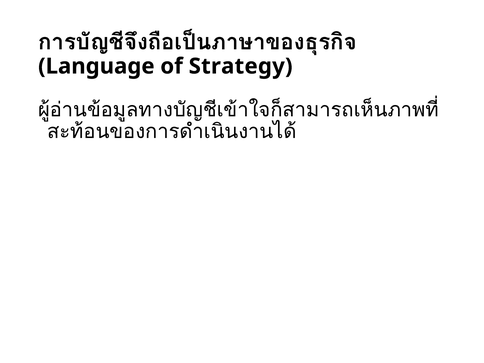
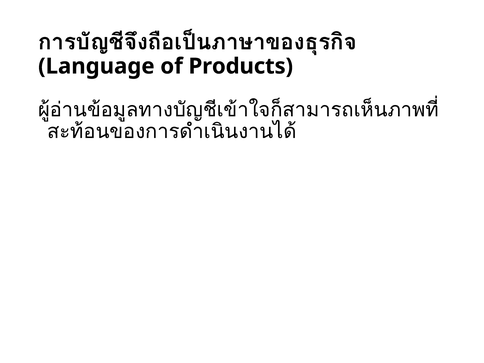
Strategy: Strategy -> Products (241, 66)
